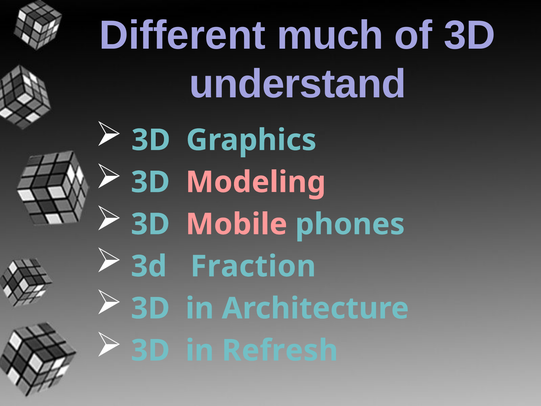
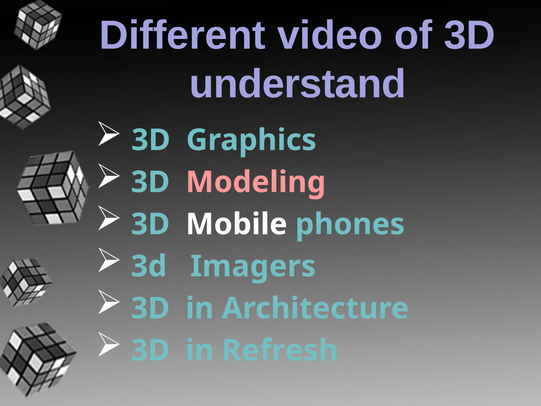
much: much -> video (330, 35)
Mobile colour: pink -> white (236, 224)
Fraction: Fraction -> Imagers (253, 266)
